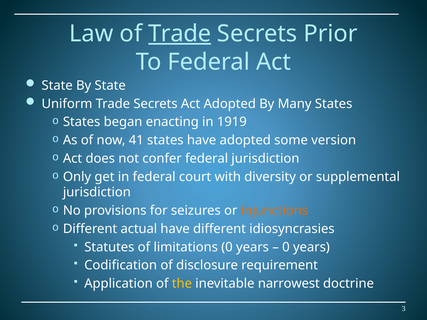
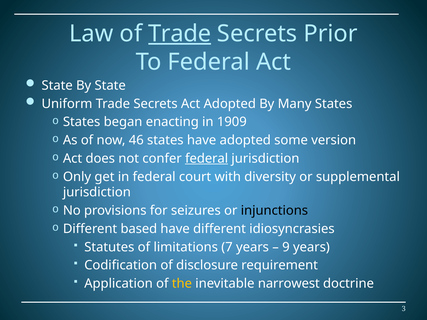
1919: 1919 -> 1909 (232, 122)
41: 41 -> 46 (136, 140)
federal underline: none -> present (207, 159)
injunctions colour: orange -> black (274, 211)
actual: actual -> based (139, 229)
limitations 0: 0 -> 7 (227, 247)
0: 0 -> 9 (286, 247)
